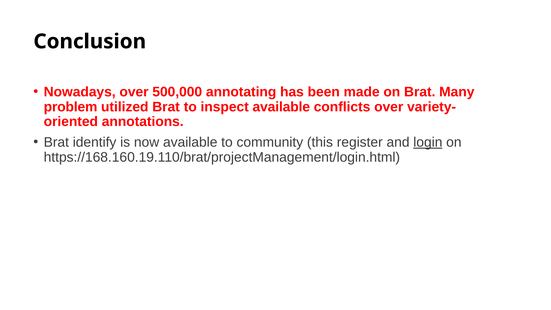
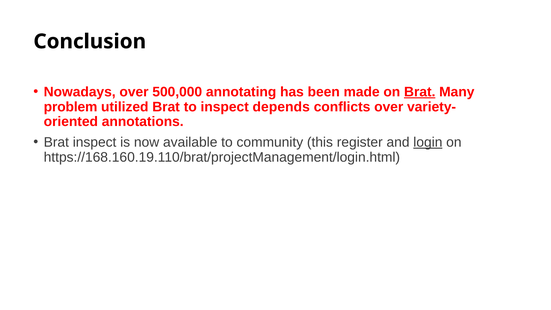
Brat underline: none -> present (420, 92)
inspect available: available -> depends (281, 107)
Brat identify: identify -> inspect (95, 142)
